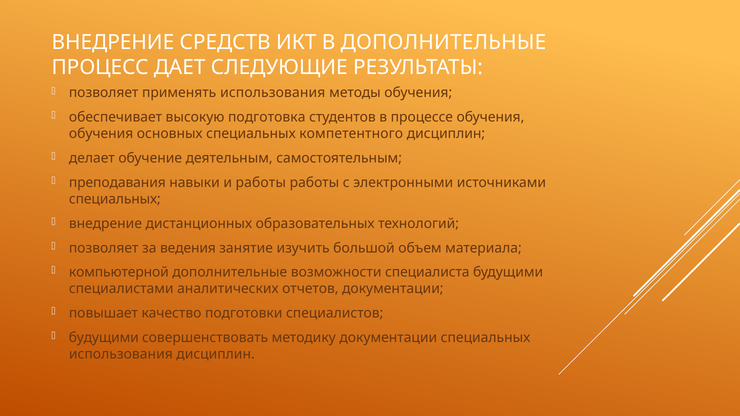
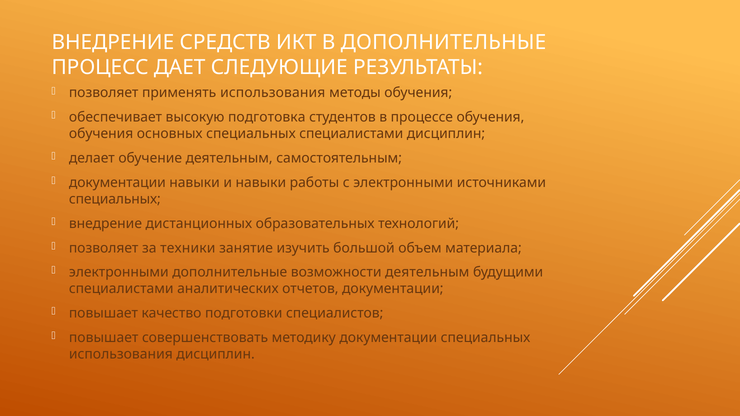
специальных компетентного: компетентного -> специалистами (351, 134)
преподавания: преподавания -> документации (117, 183)
и работы: работы -> навыки (261, 183)
ведения: ведения -> техники (188, 248)
компьютерной: компьютерной -> электронными (119, 272)
возможности специалиста: специалиста -> деятельным (427, 272)
будущими: будущими -> повышает (104, 338)
